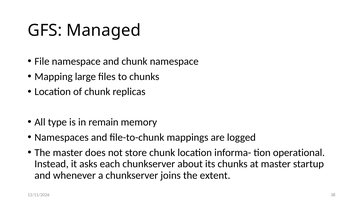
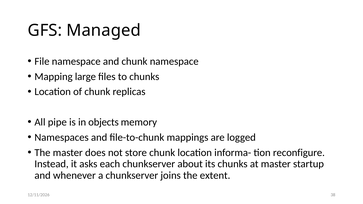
type: type -> pipe (57, 122)
remain: remain -> objects (103, 122)
operational: operational -> reconfigure (299, 153)
